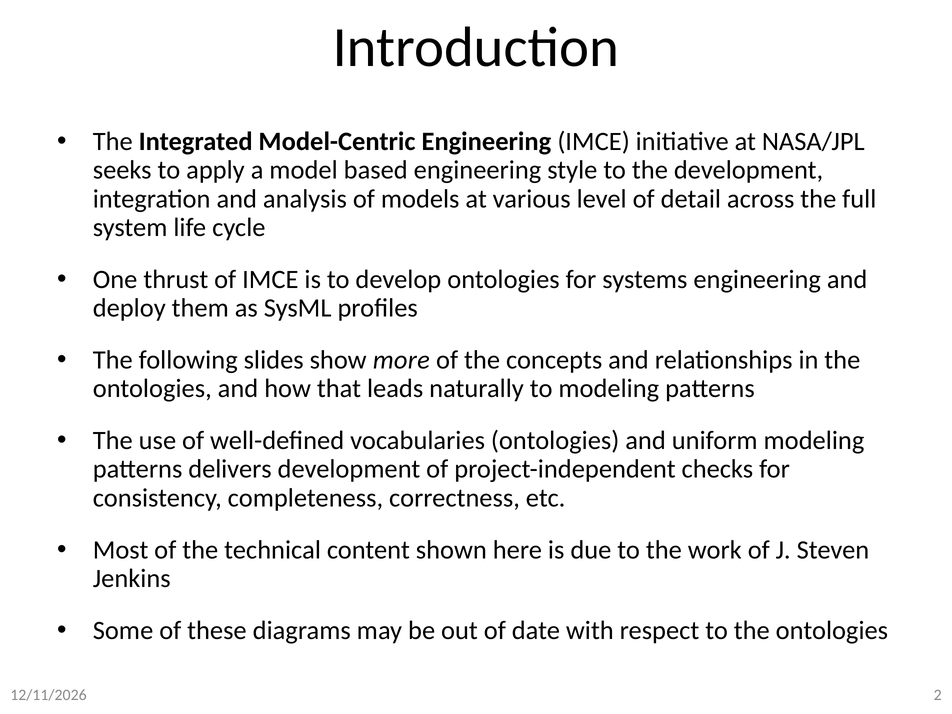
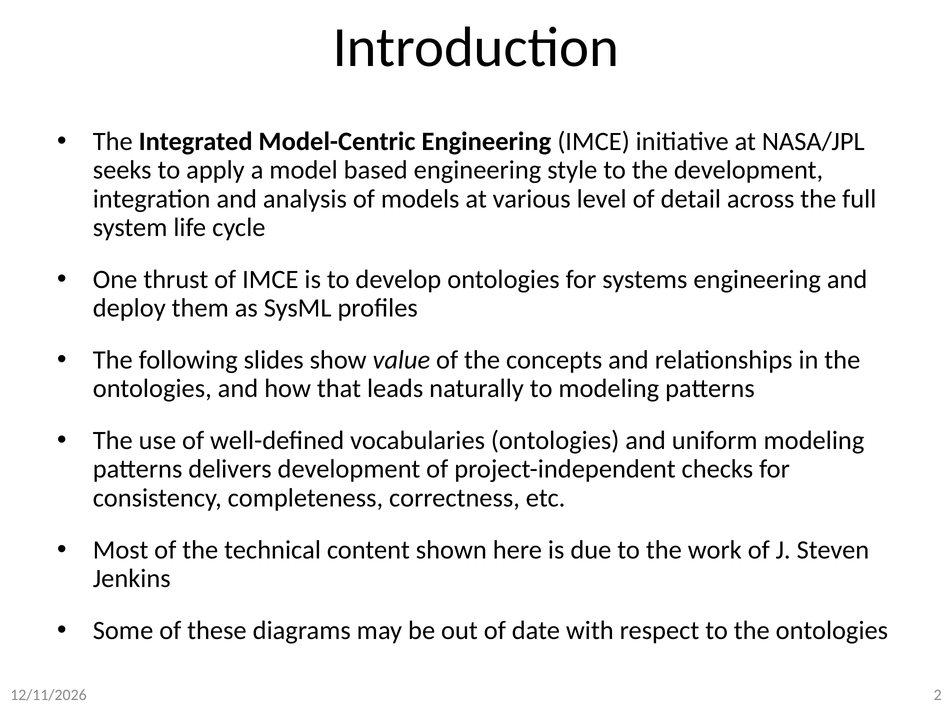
more: more -> value (401, 360)
